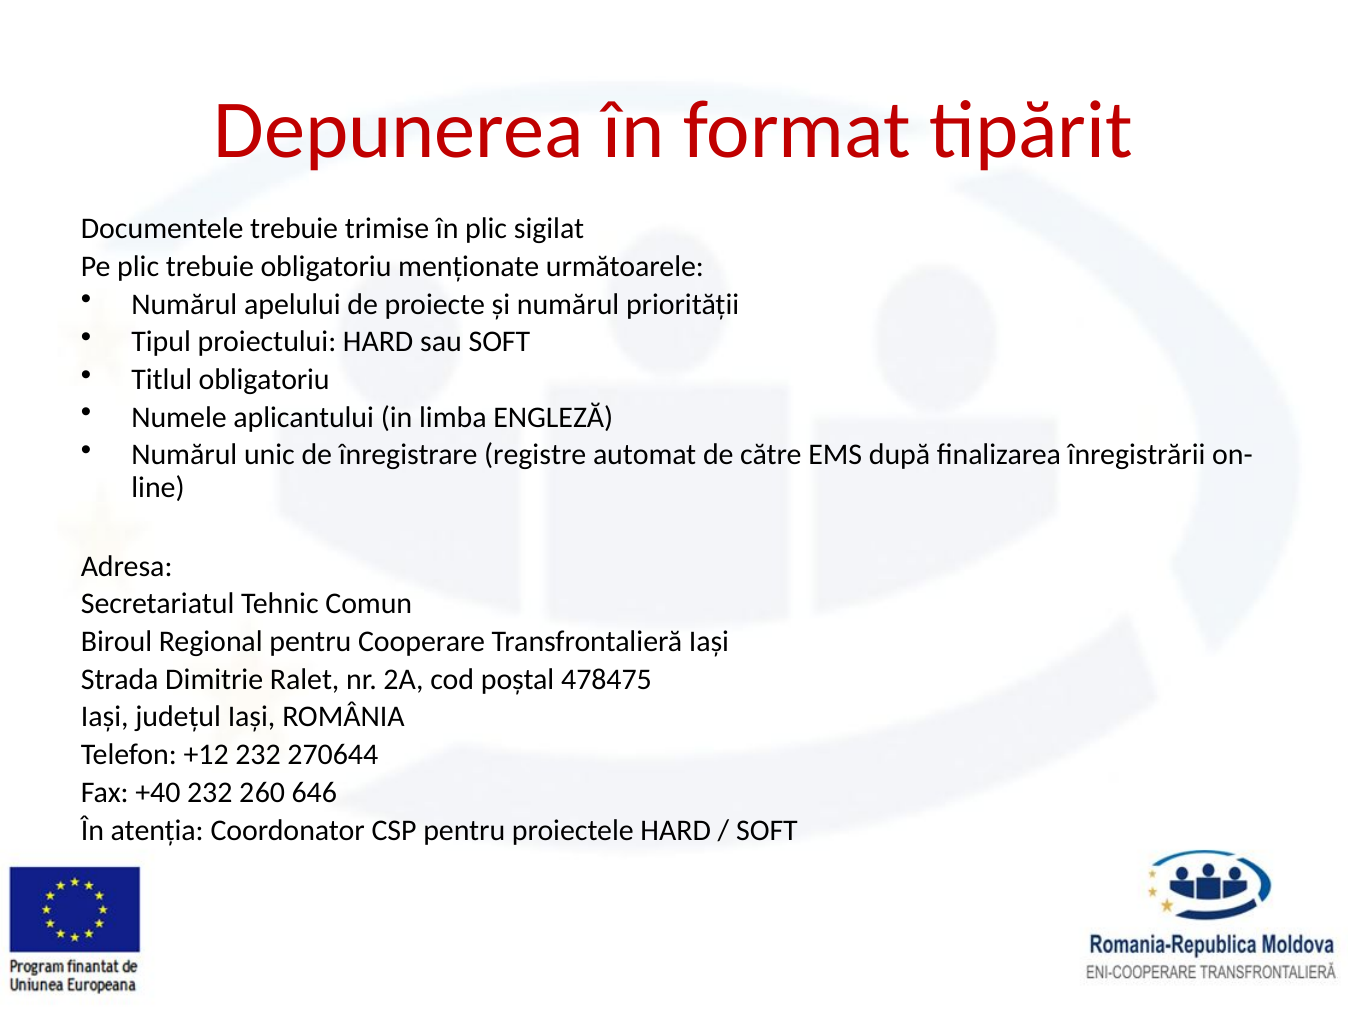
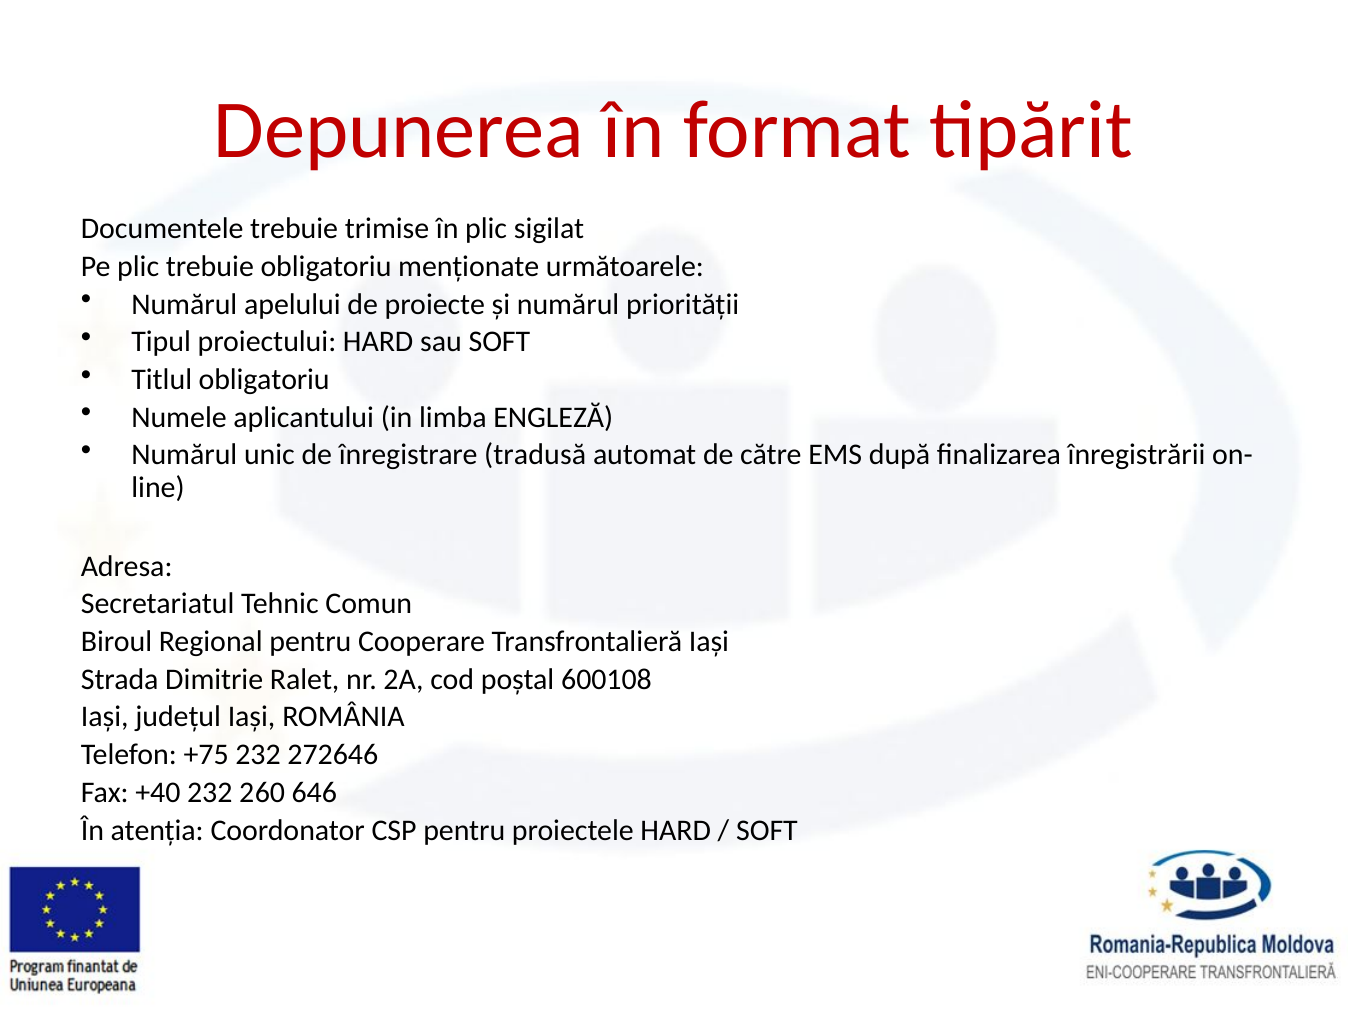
registre: registre -> tradusă (535, 455)
478475: 478475 -> 600108 (607, 679)
+12: +12 -> +75 (206, 755)
270644: 270644 -> 272646 (333, 755)
